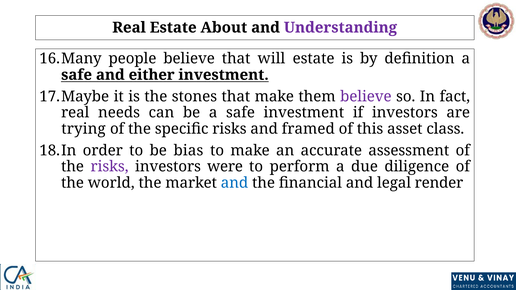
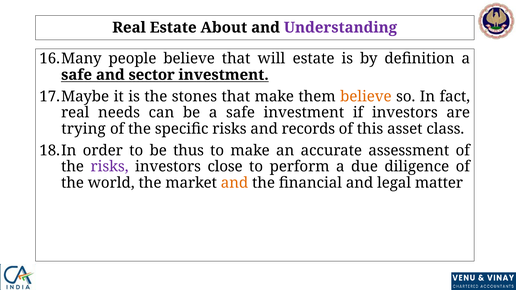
either: either -> sector (152, 75)
believe colour: purple -> orange (366, 97)
framed: framed -> records (308, 129)
bias: bias -> thus (189, 151)
were: were -> close (225, 167)
and colour: blue -> orange (235, 183)
render: render -> matter (439, 183)
